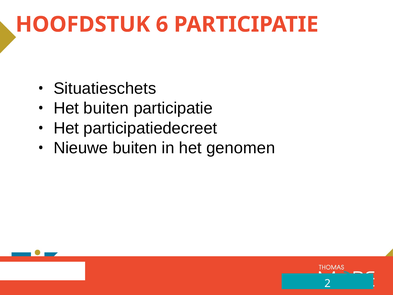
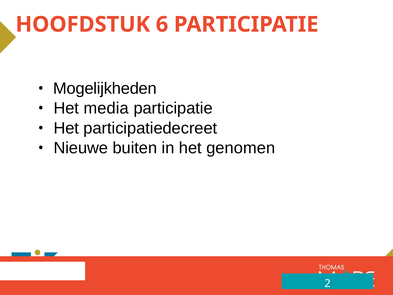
Situatieschets: Situatieschets -> Mogelijkheden (105, 88)
Het buiten: buiten -> media (106, 108)
